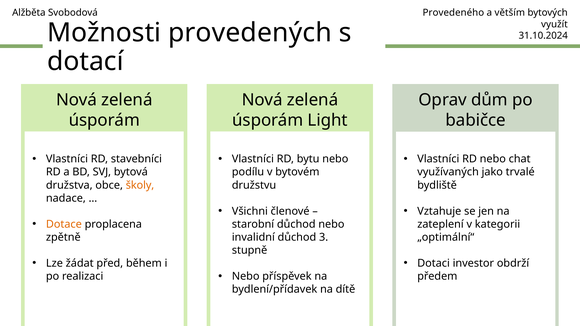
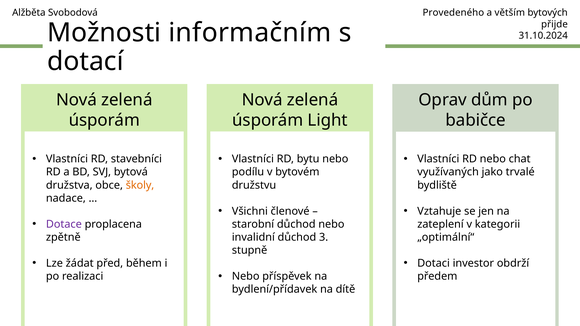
využít: využít -> přijde (554, 24)
provedených: provedených -> informačním (250, 33)
Dotace colour: orange -> purple (64, 224)
